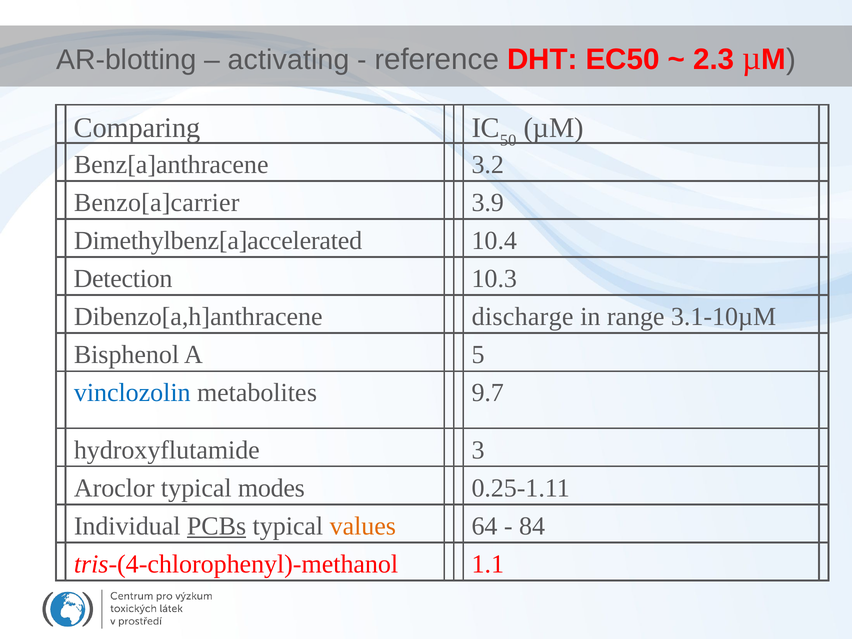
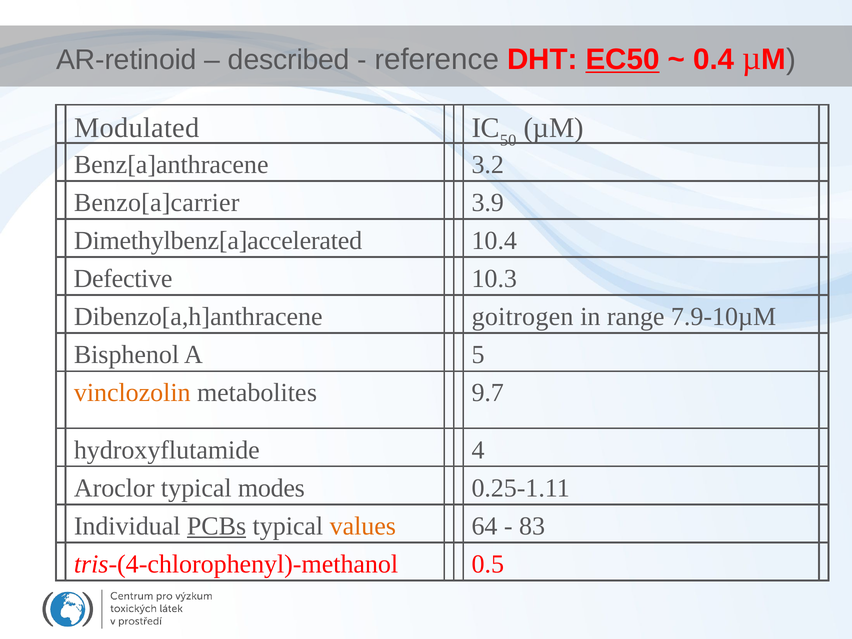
AR-blotting: AR-blotting -> AR-retinoid (126, 60)
activating: activating -> described (289, 60)
EC50 underline: none -> present (623, 60)
2.3: 2.3 -> 0.4 (714, 60)
Comparing: Comparing -> Modulated (137, 128)
Detection: Detection -> Defective (123, 279)
discharge: discharge -> goitrogen (523, 317)
3.1-10µM: 3.1-10µM -> 7.9-10µM (724, 317)
vinclozolin colour: blue -> orange (132, 393)
3: 3 -> 4 (478, 450)
84: 84 -> 83 (532, 526)
1.1: 1.1 -> 0.5 (488, 564)
